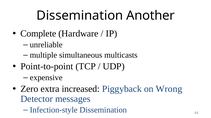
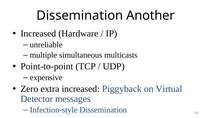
Complete: Complete -> Increased (38, 34)
Wrong: Wrong -> Virtual (169, 89)
